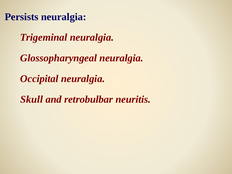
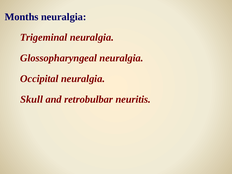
Persists: Persists -> Months (22, 17)
